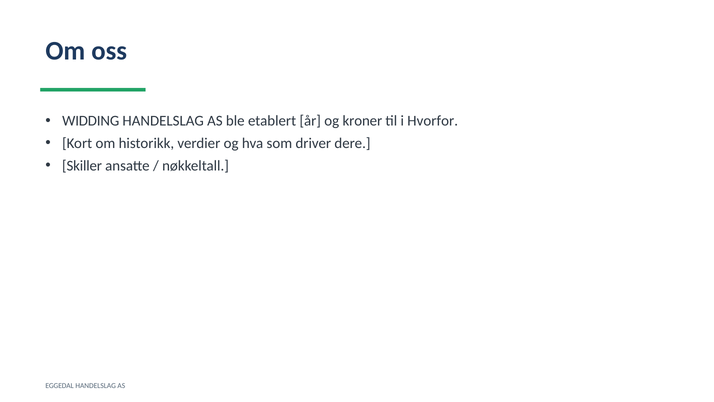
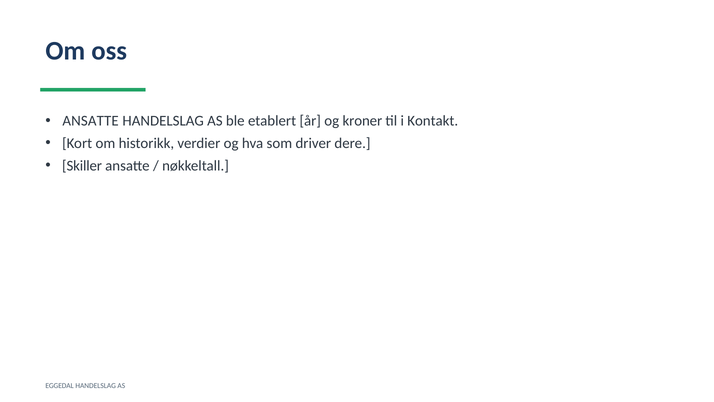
WIDDING: WIDDING -> ANSATTE (91, 121)
Hvorfor: Hvorfor -> Kontakt (433, 121)
